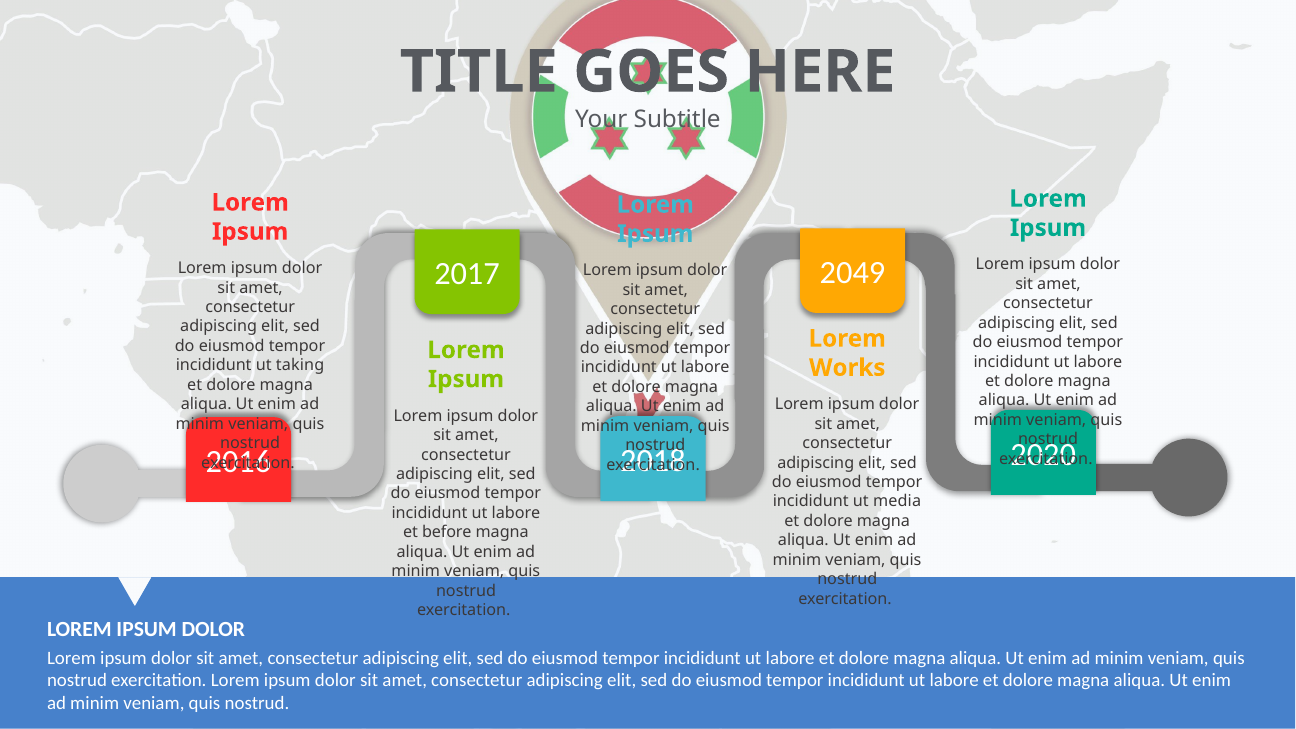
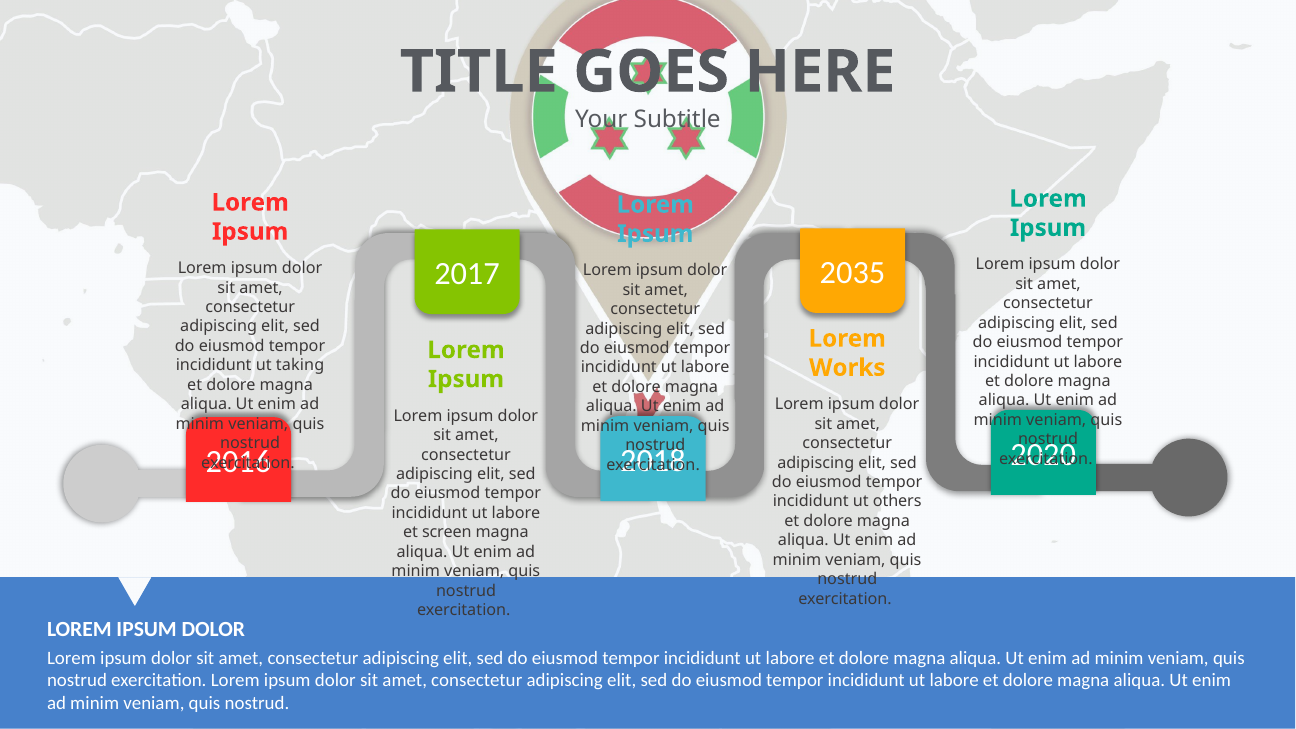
2049: 2049 -> 2035 (853, 273)
media: media -> others (897, 502)
before: before -> screen (447, 532)
